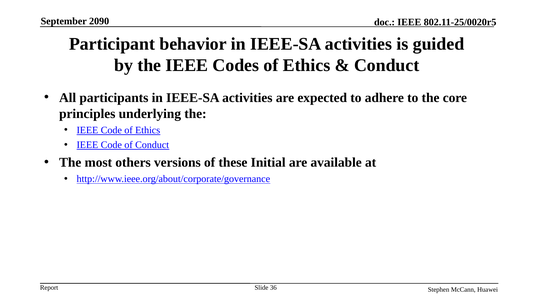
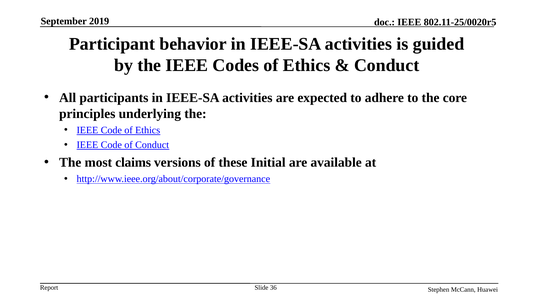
2090: 2090 -> 2019 (99, 21)
others: others -> claims (133, 163)
